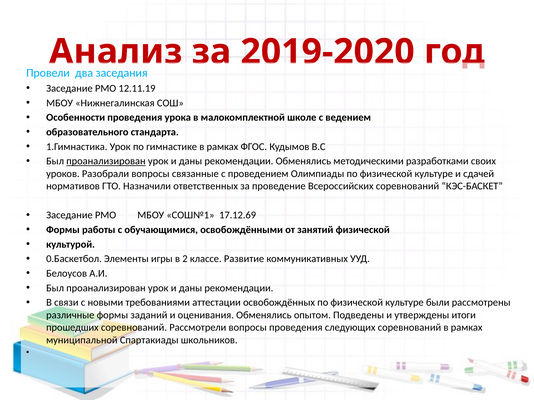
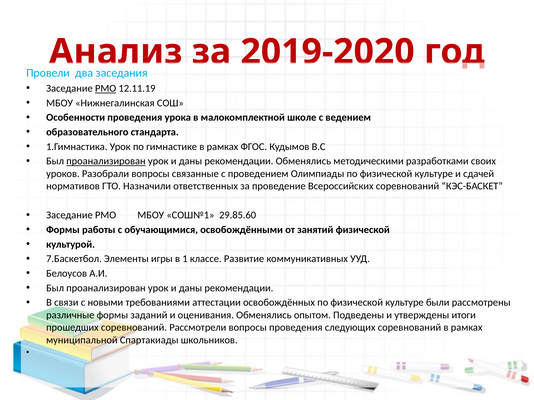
РМО underline: none -> present (106, 89)
17.12.69: 17.12.69 -> 29.85.60 (238, 215)
0.Баскетбол: 0.Баскетбол -> 7.Баскетбол (74, 259)
2: 2 -> 1 (185, 259)
